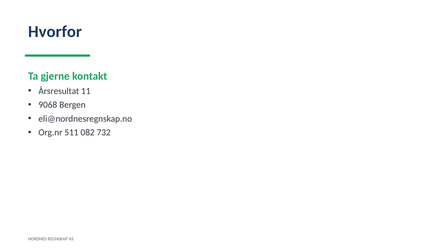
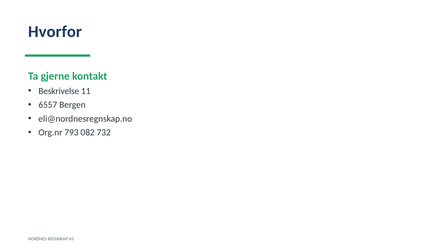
Årsresultat: Årsresultat -> Beskrivelse (59, 91)
9068: 9068 -> 6557 (48, 105)
511: 511 -> 793 (71, 132)
